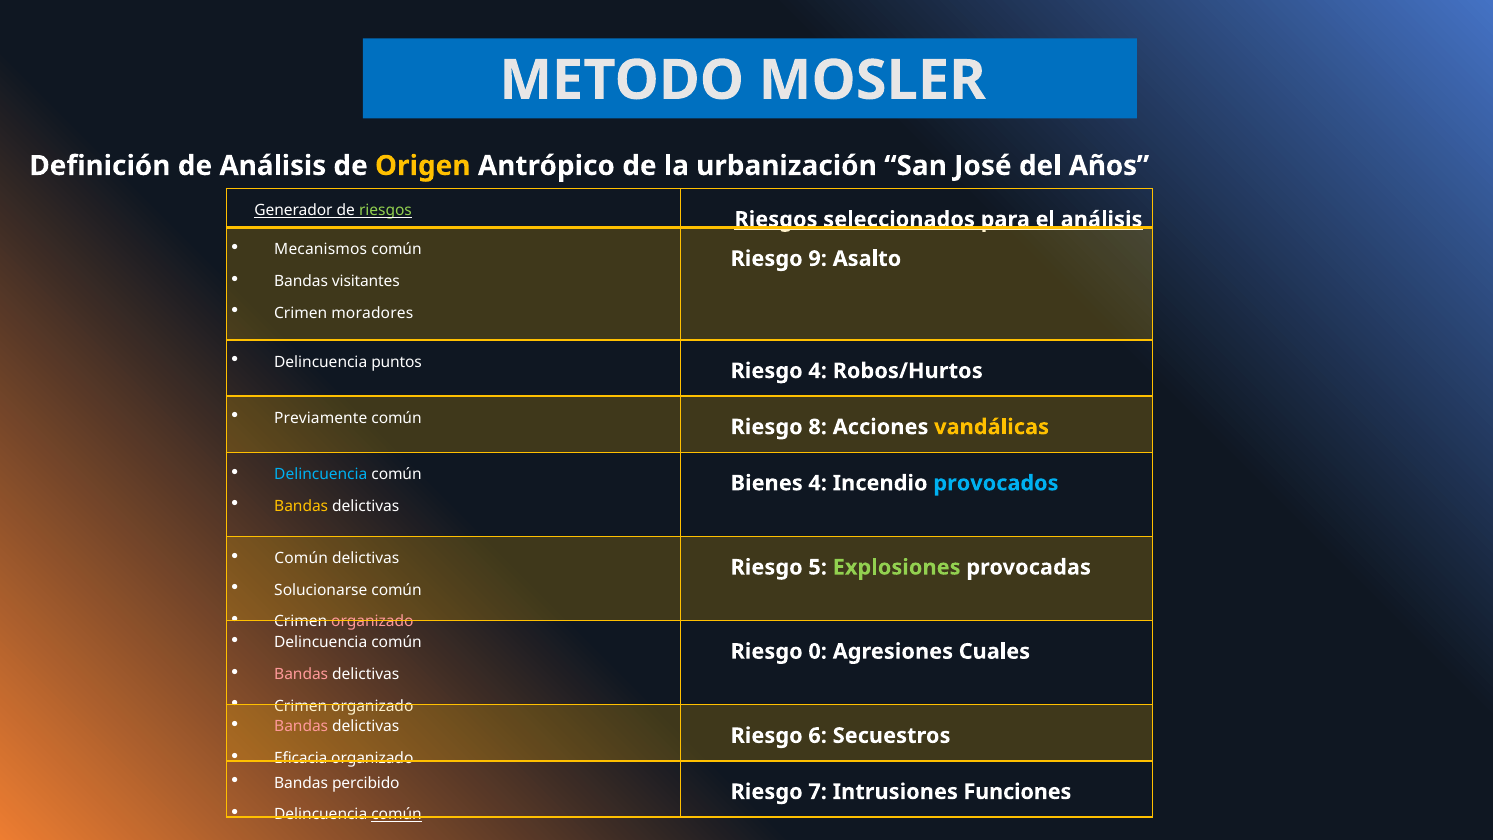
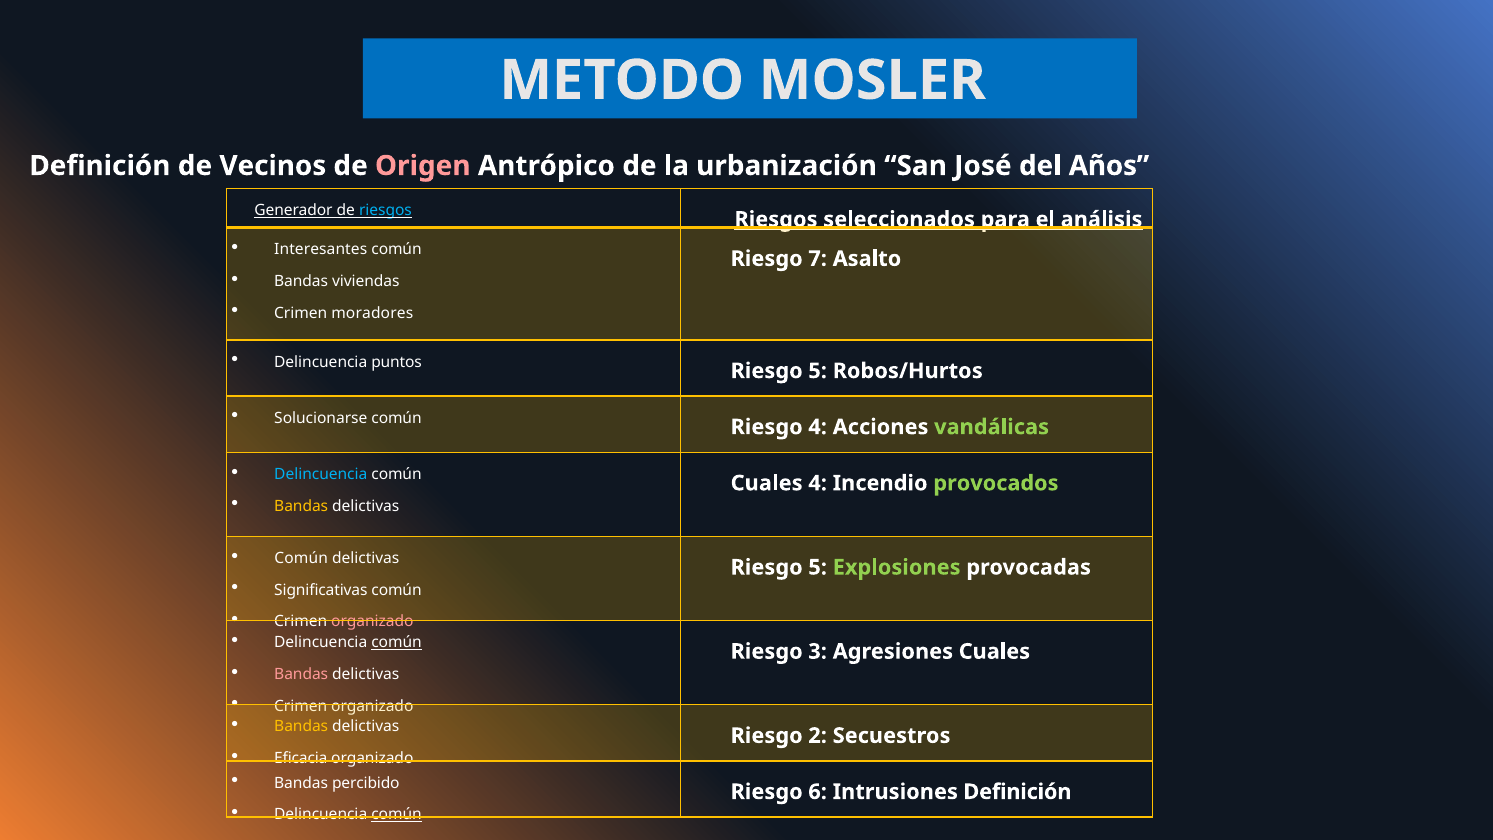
de Análisis: Análisis -> Vecinos (273, 166)
Origen colour: yellow -> pink (423, 166)
riesgos colour: light green -> light blue (385, 210)
Mecanismos: Mecanismos -> Interesantes (321, 250)
9: 9 -> 7 (818, 259)
visitantes: visitantes -> viviendas (366, 281)
4: 4 -> 5 (818, 371)
Previamente: Previamente -> Solucionarse (321, 418)
Riesgo 8: 8 -> 4 (818, 427)
vandálicas colour: yellow -> light green (992, 427)
Bienes: Bienes -> Cuales (767, 483)
provocados colour: light blue -> light green (996, 483)
Solucionarse: Solucionarse -> Significativas (321, 590)
común underline: none -> present (397, 642)
0: 0 -> 3 (818, 651)
Bandas colour: pink -> yellow (301, 727)
6: 6 -> 2 (818, 736)
7: 7 -> 6 (818, 792)
Intrusiones Funciones: Funciones -> Definición (1017, 792)
